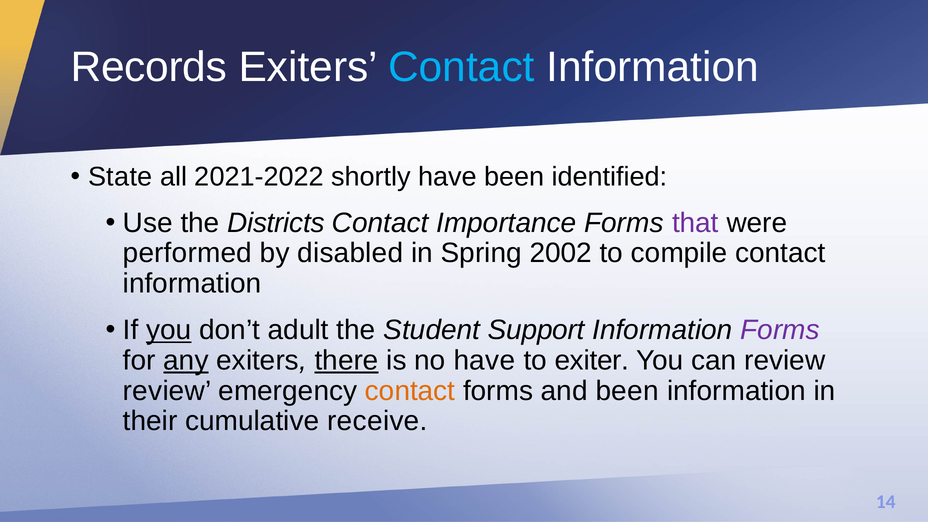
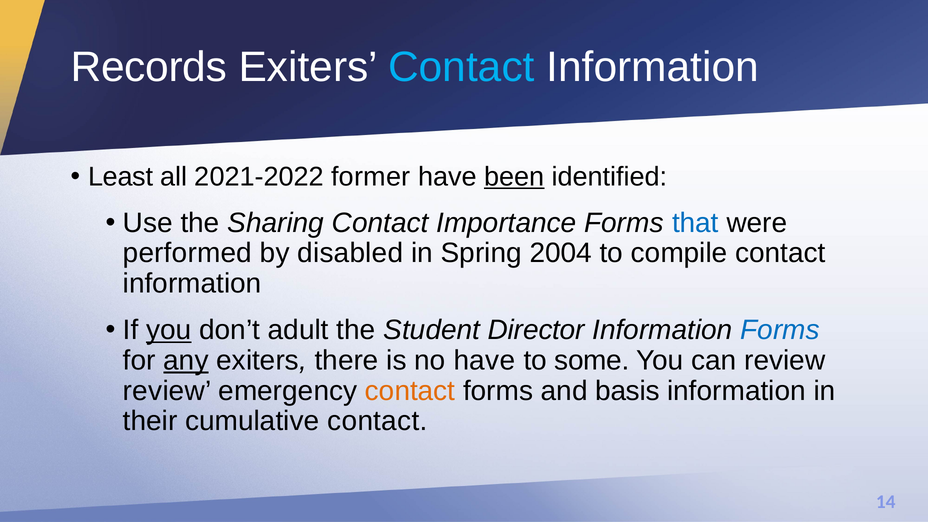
State: State -> Least (121, 177)
shortly: shortly -> former (371, 177)
been underline: none -> present (514, 177)
Districts: Districts -> Sharing (276, 223)
that colour: purple -> blue (695, 223)
2002: 2002 -> 2004 (561, 253)
Support: Support -> Director (536, 330)
Forms colour: purple -> blue (780, 330)
there underline: present -> none (347, 360)
exiter: exiter -> some (592, 360)
and been: been -> basis (627, 391)
cumulative receive: receive -> contact (377, 421)
